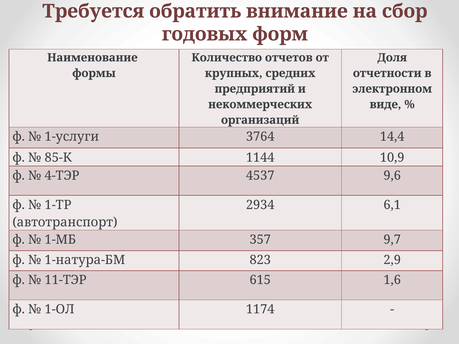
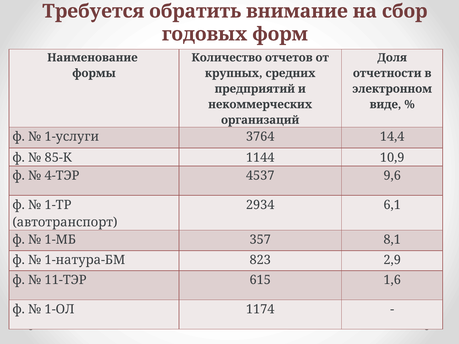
9,7: 9,7 -> 8,1 (392, 240)
